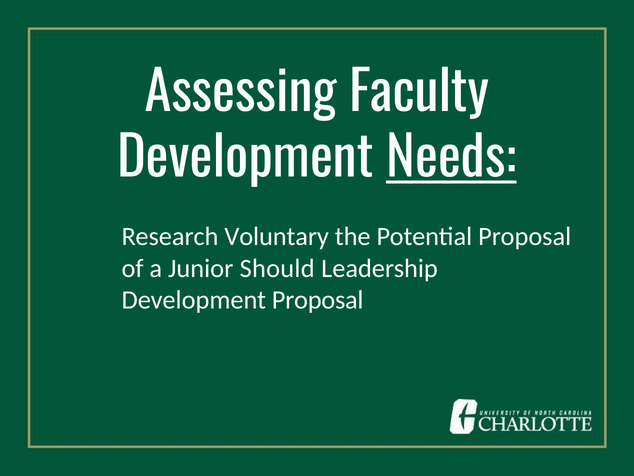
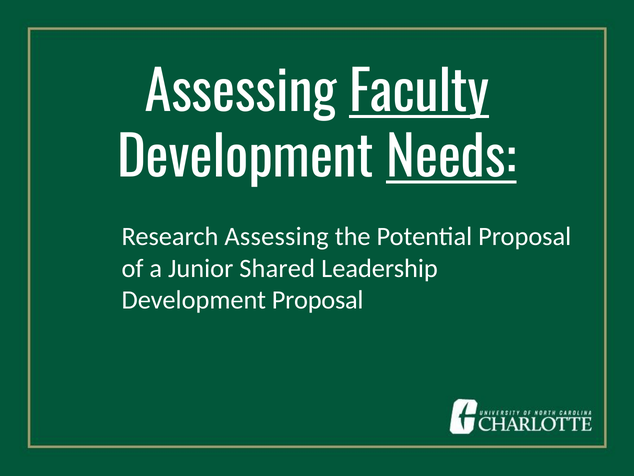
Faculty underline: none -> present (419, 93)
Research Voluntary: Voluntary -> Assessing (276, 236)
Should: Should -> Shared (277, 268)
